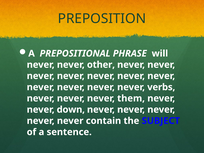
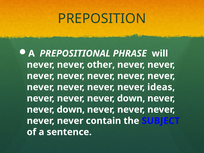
verbs: verbs -> ideas (161, 87)
never never never them: them -> down (131, 98)
